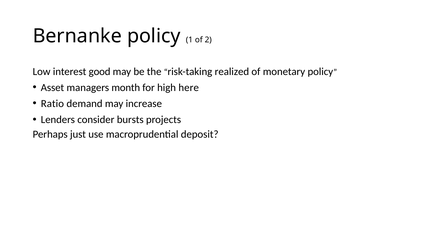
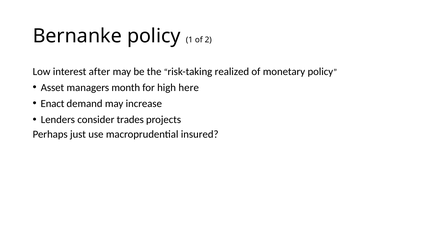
good: good -> after (99, 72)
Ratio: Ratio -> Enact (53, 104)
bursts: bursts -> trades (130, 120)
deposit: deposit -> insured (200, 135)
